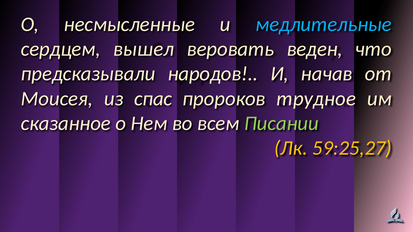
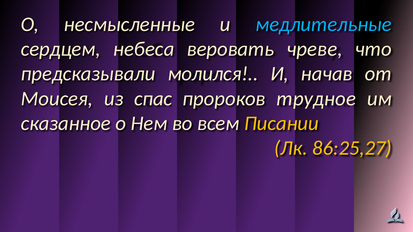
вышел: вышел -> небеса (144, 49)
веден: веден -> чреве (315, 49)
народов: народов -> молился (213, 74)
Писании colour: light green -> yellow (281, 123)
59:25,27: 59:25,27 -> 86:25,27 (352, 148)
